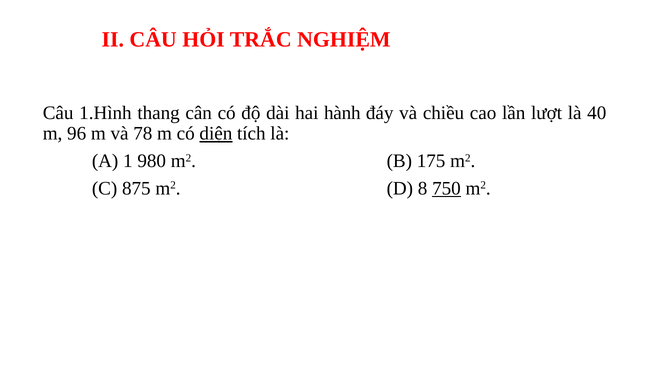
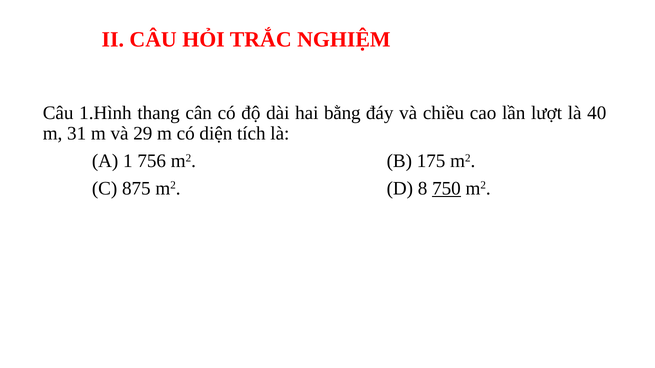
hành: hành -> bằng (342, 113)
96: 96 -> 31 (77, 134)
78: 78 -> 29 (143, 134)
diện underline: present -> none (216, 134)
980: 980 -> 756 (152, 161)
